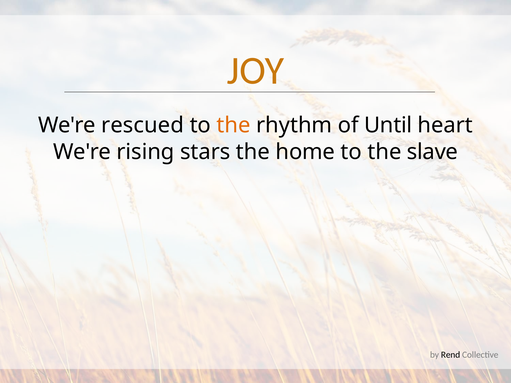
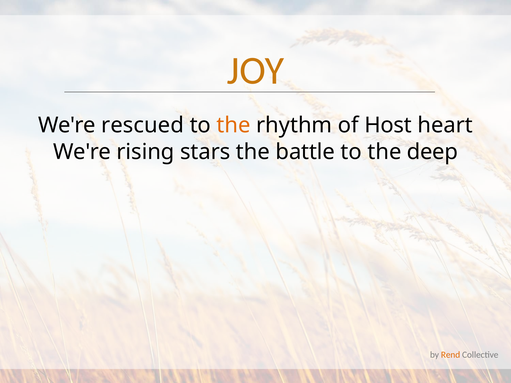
Until: Until -> Host (388, 125)
home: home -> battle (305, 152)
slave: slave -> deep (432, 152)
Rend colour: black -> orange (451, 355)
